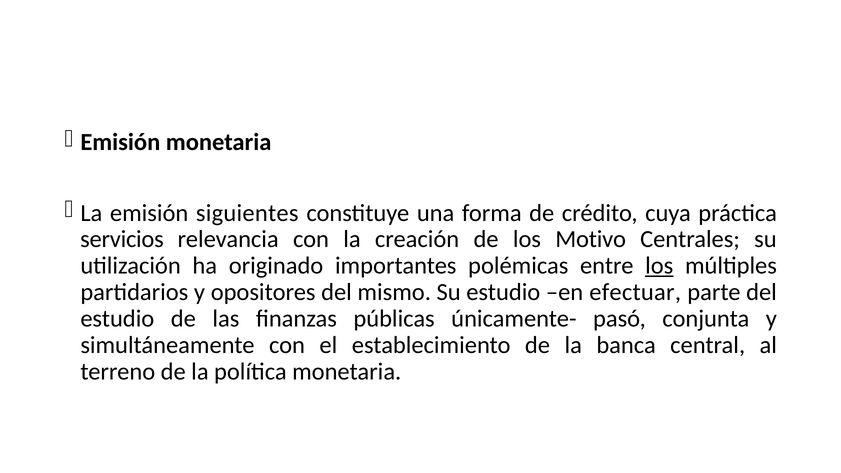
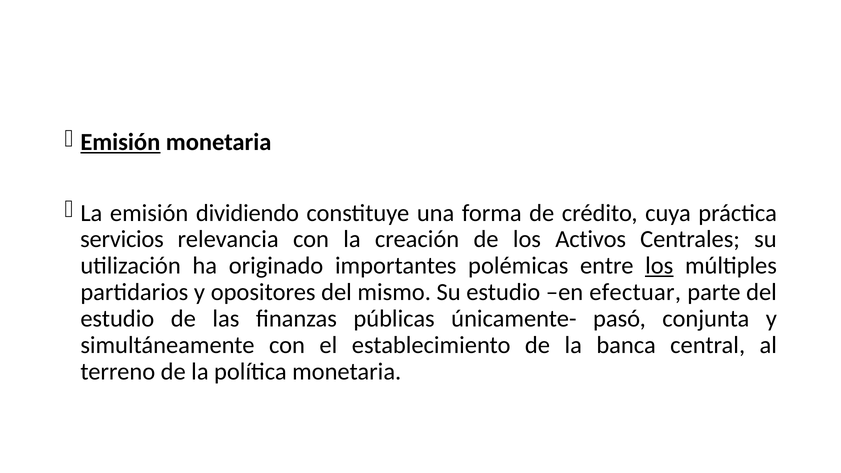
Emisión underline: none -> present (120, 142)
siguientes: siguientes -> dividiendo (247, 213)
Motivo: Motivo -> Activos (591, 239)
